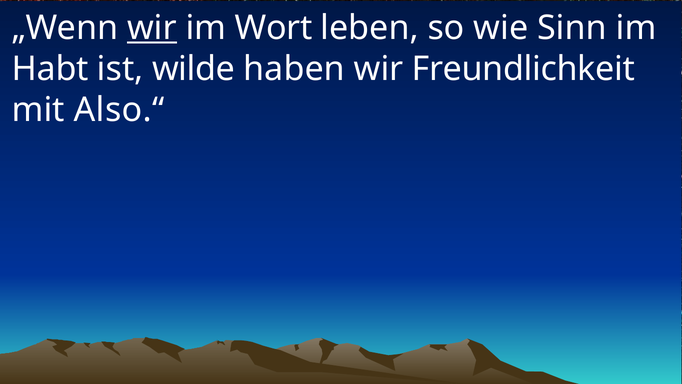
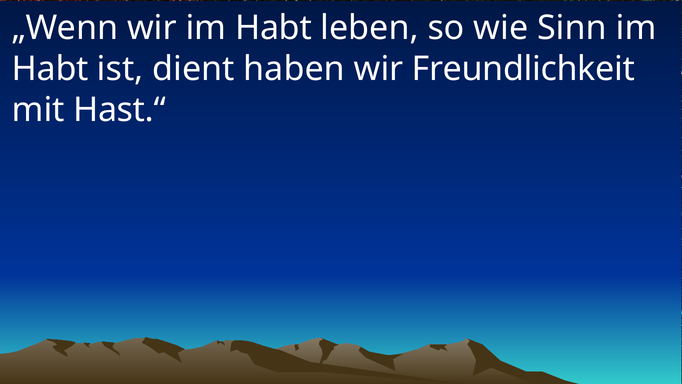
wir underline: present -> none (152, 28)
Wort: Wort -> Habt (274, 28)
wilde: wilde -> dient (193, 69)
Also.“: Also.“ -> Hast.“ (119, 110)
